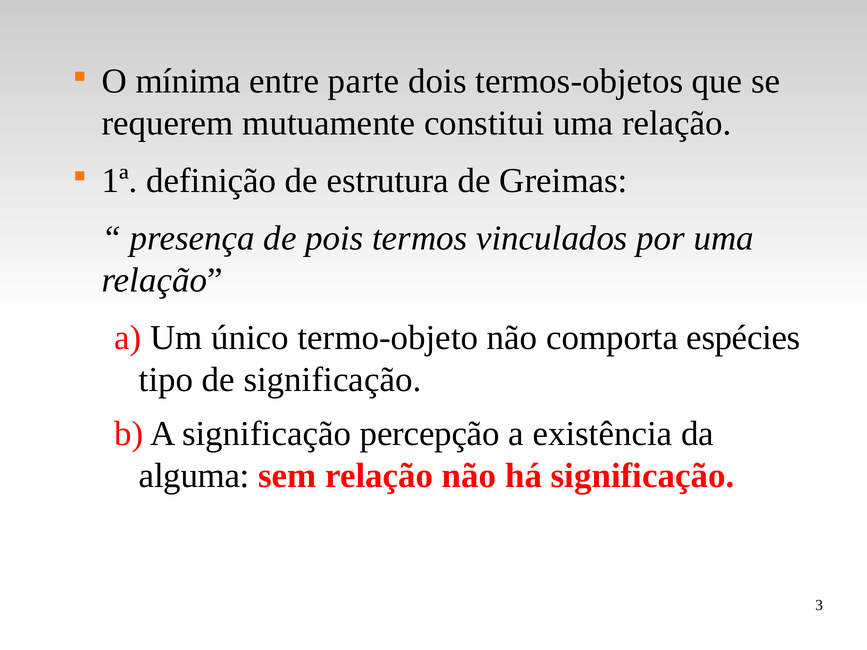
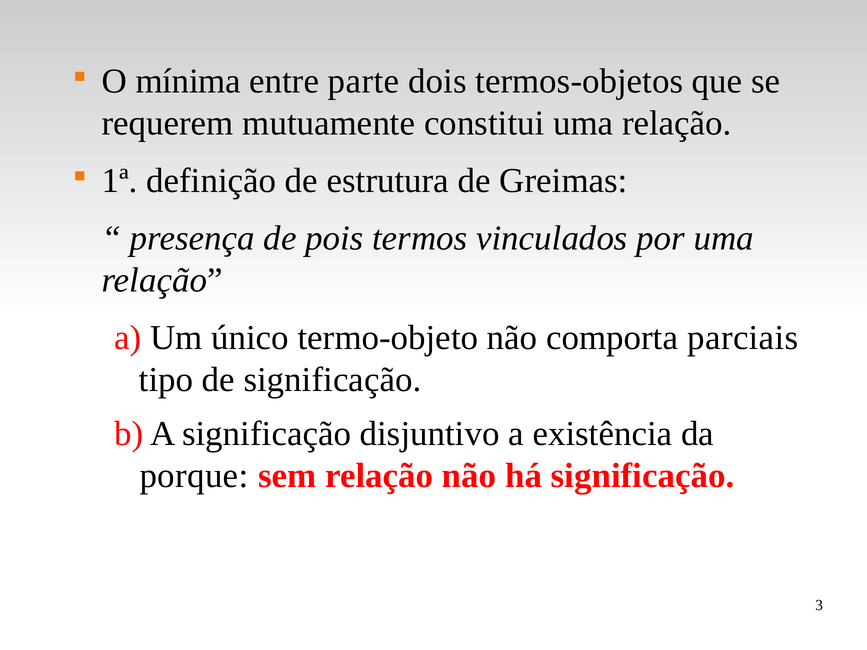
espécies: espécies -> parciais (743, 338)
percepção: percepção -> disjuntivo (430, 434)
alguma: alguma -> porque (194, 476)
